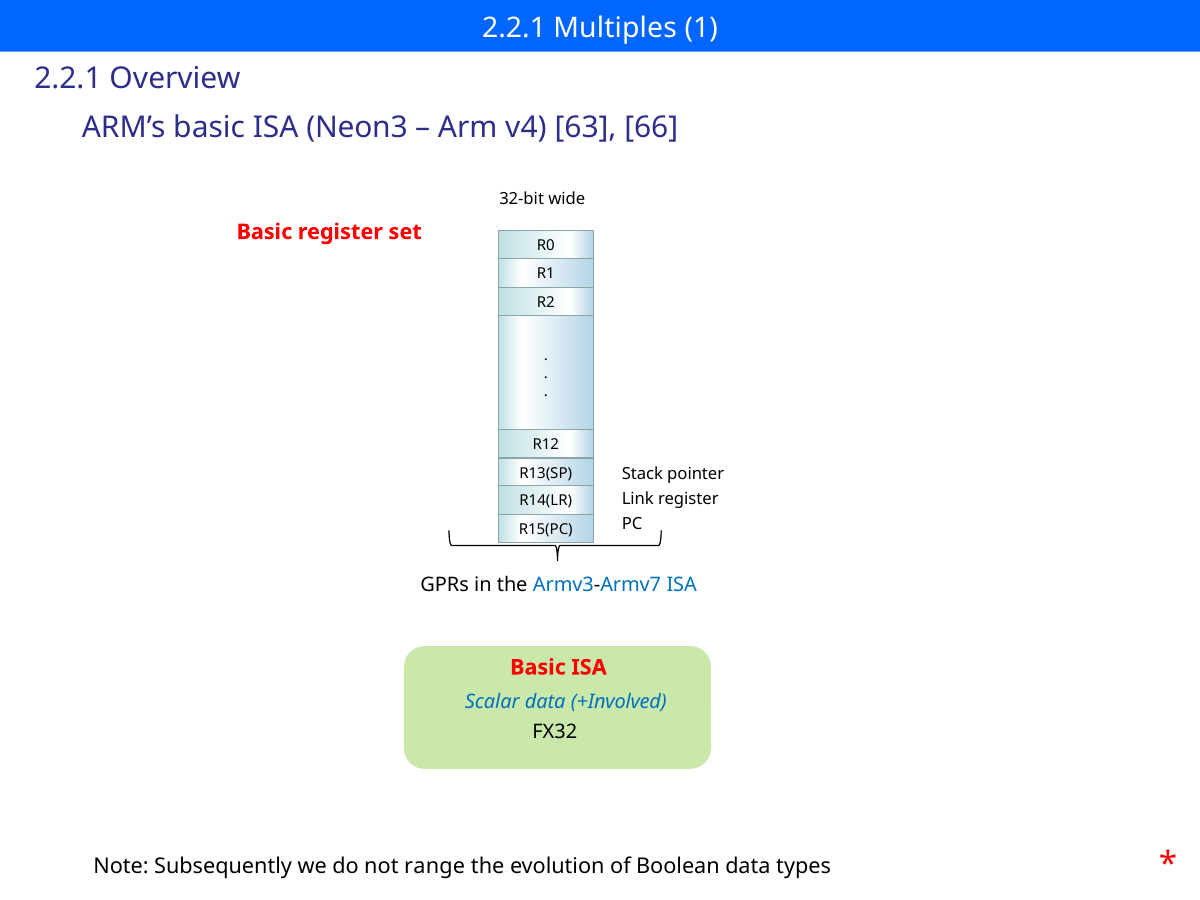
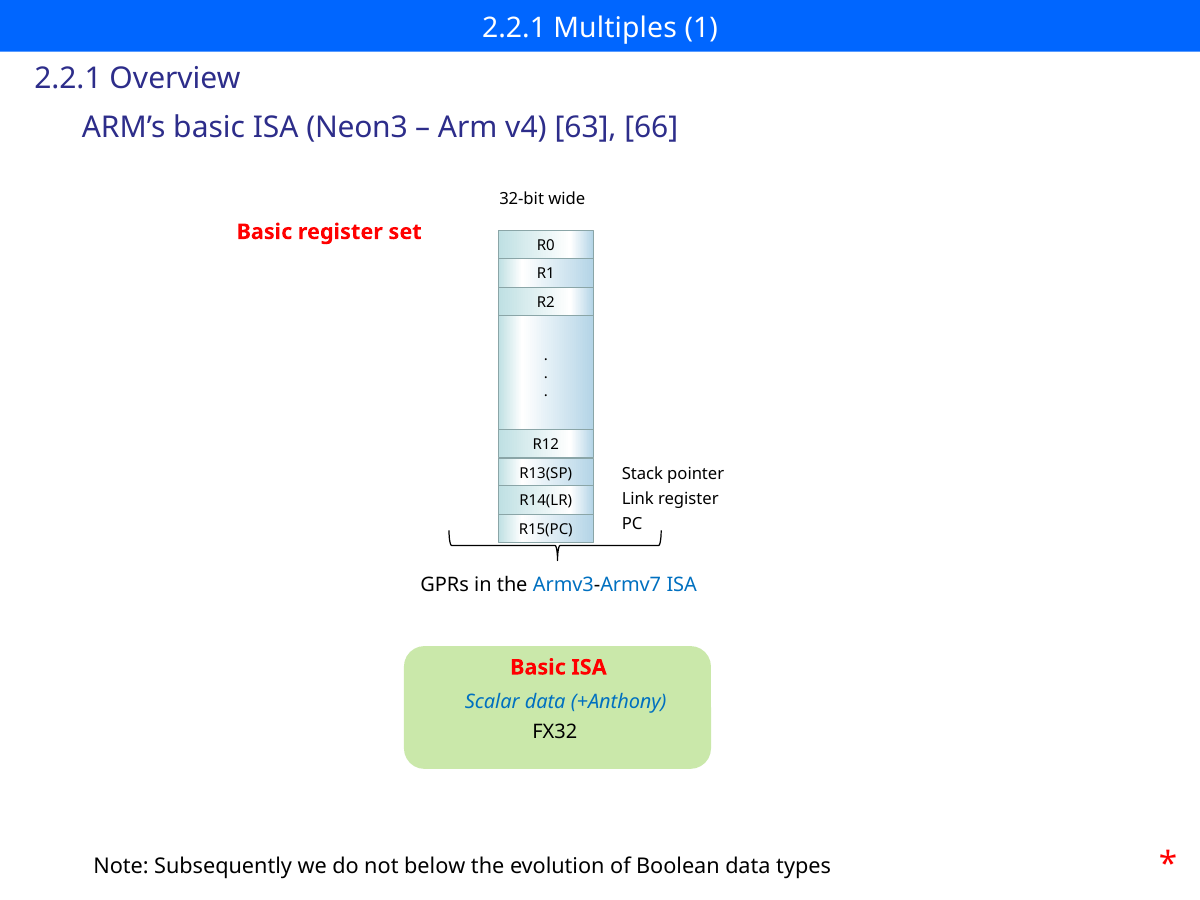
+Involved: +Involved -> +Anthony (619, 702)
range: range -> below (435, 866)
